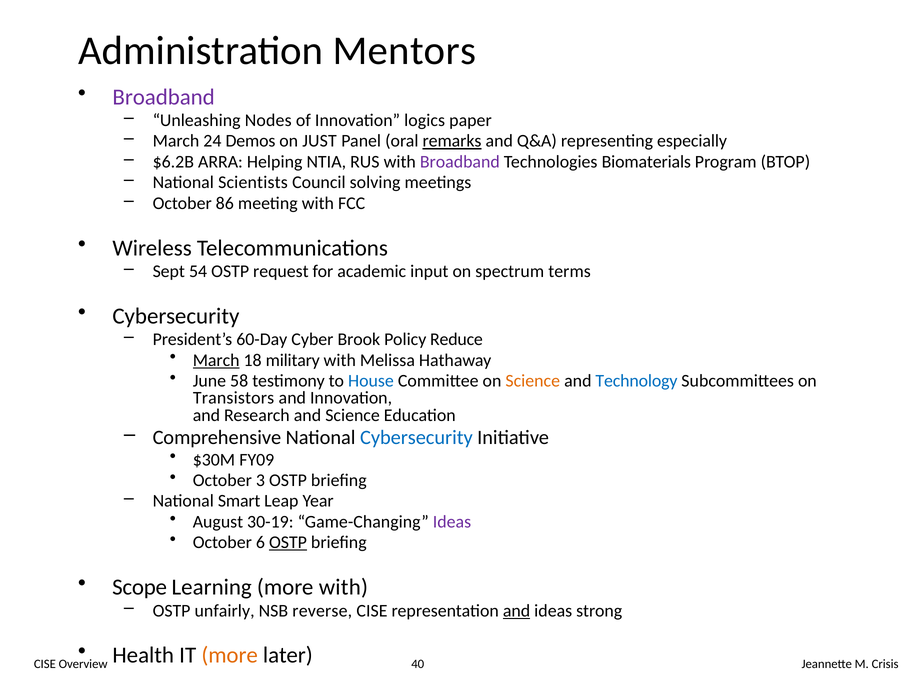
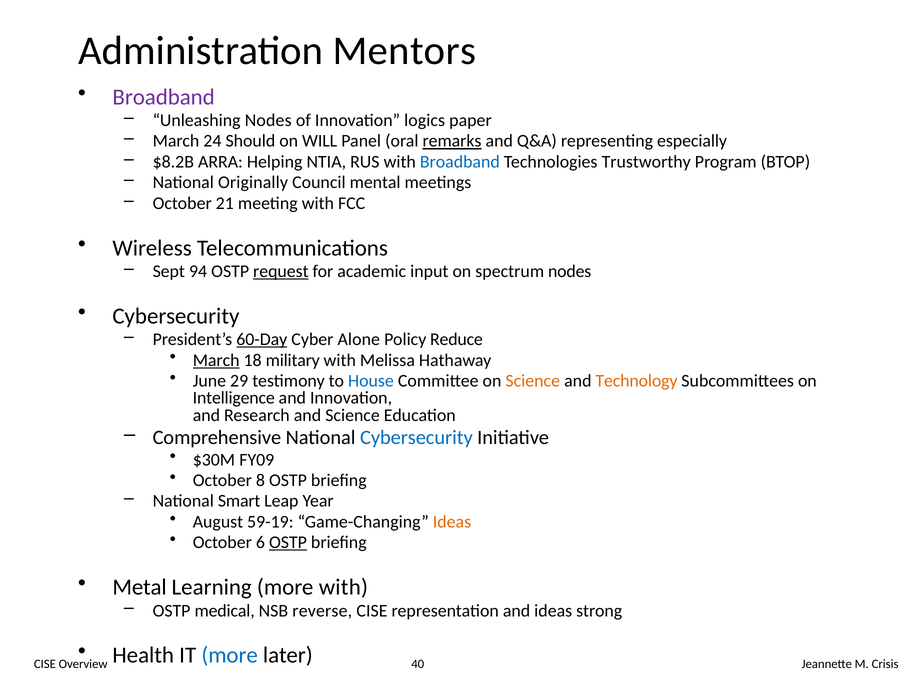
Demos: Demos -> Should (250, 141)
JUST: JUST -> WILL (320, 141)
$6.2B: $6.2B -> $8.2B (173, 162)
Broadband colour: purple -> blue (460, 162)
Biomaterials: Biomaterials -> Trustworthy (646, 162)
Scientists: Scientists -> Originally (253, 182)
solving: solving -> mental (375, 182)
86: 86 -> 21 (225, 203)
54: 54 -> 94 (198, 271)
request underline: none -> present (281, 271)
spectrum terms: terms -> nodes (570, 271)
60-Day underline: none -> present (262, 339)
Brook: Brook -> Alone (359, 339)
58: 58 -> 29 (239, 381)
Technology colour: blue -> orange (636, 381)
Transistors: Transistors -> Intelligence (234, 398)
3: 3 -> 8 (260, 480)
30-19: 30-19 -> 59-19 (270, 521)
Ideas colour: purple -> orange (452, 521)
Scope: Scope -> Metal (140, 587)
unfairly: unfairly -> medical (225, 610)
and underline: present -> none (517, 610)
more colour: orange -> blue (230, 655)
